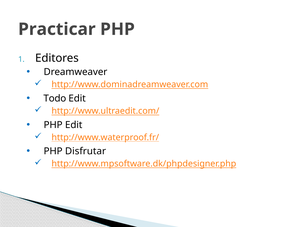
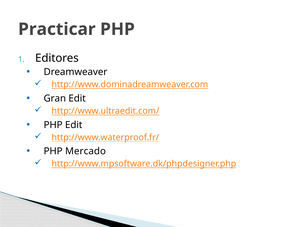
Todo: Todo -> Gran (55, 99)
Disfrutar: Disfrutar -> Mercado (86, 151)
